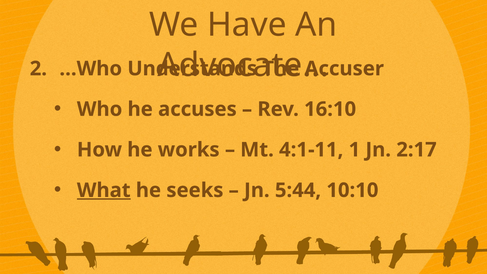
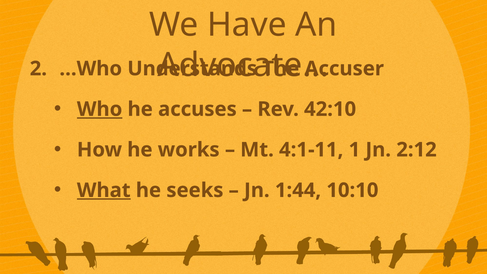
Who underline: none -> present (100, 109)
16:10: 16:10 -> 42:10 (330, 109)
2:17: 2:17 -> 2:12 (417, 150)
5:44: 5:44 -> 1:44 (298, 190)
